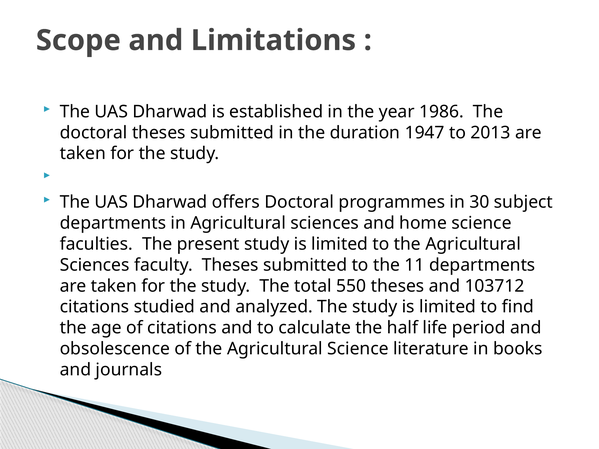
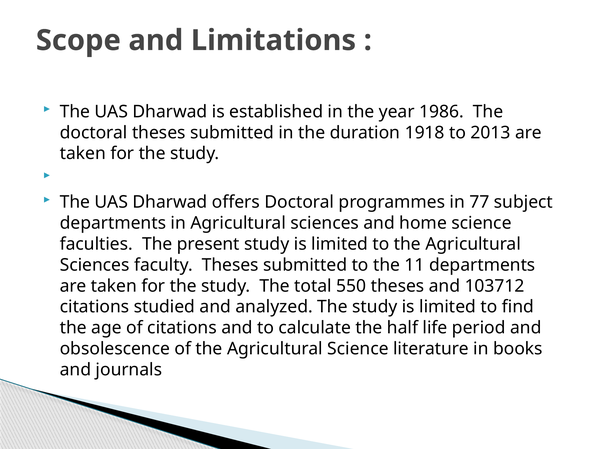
1947: 1947 -> 1918 (425, 133)
30: 30 -> 77 (479, 202)
